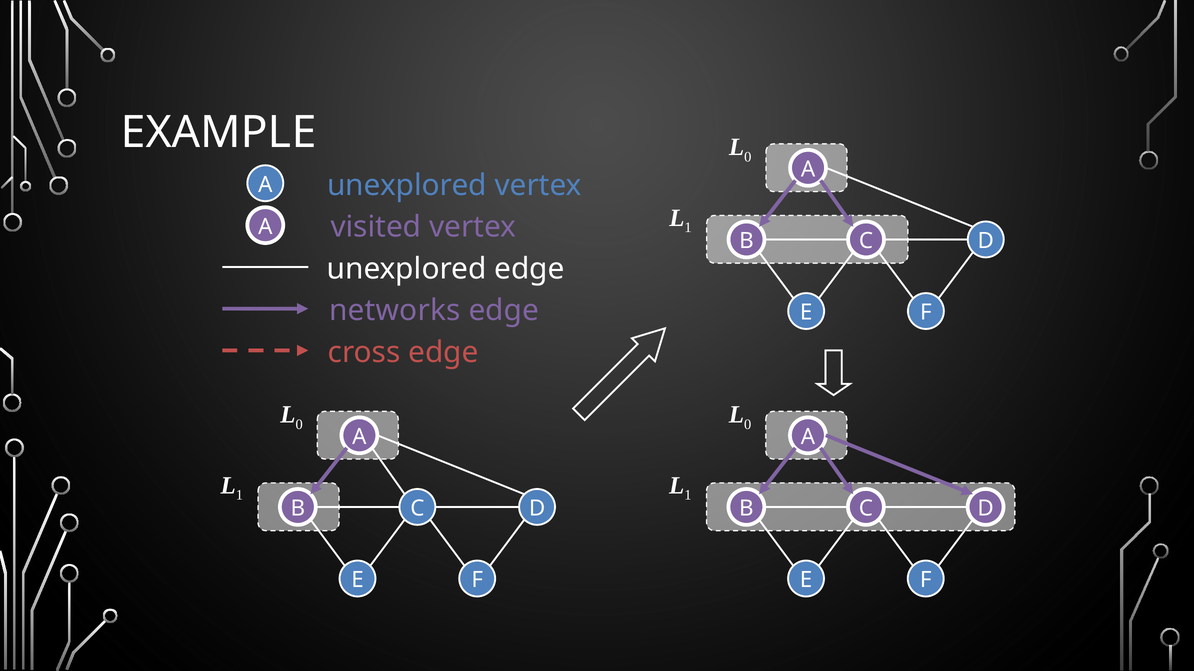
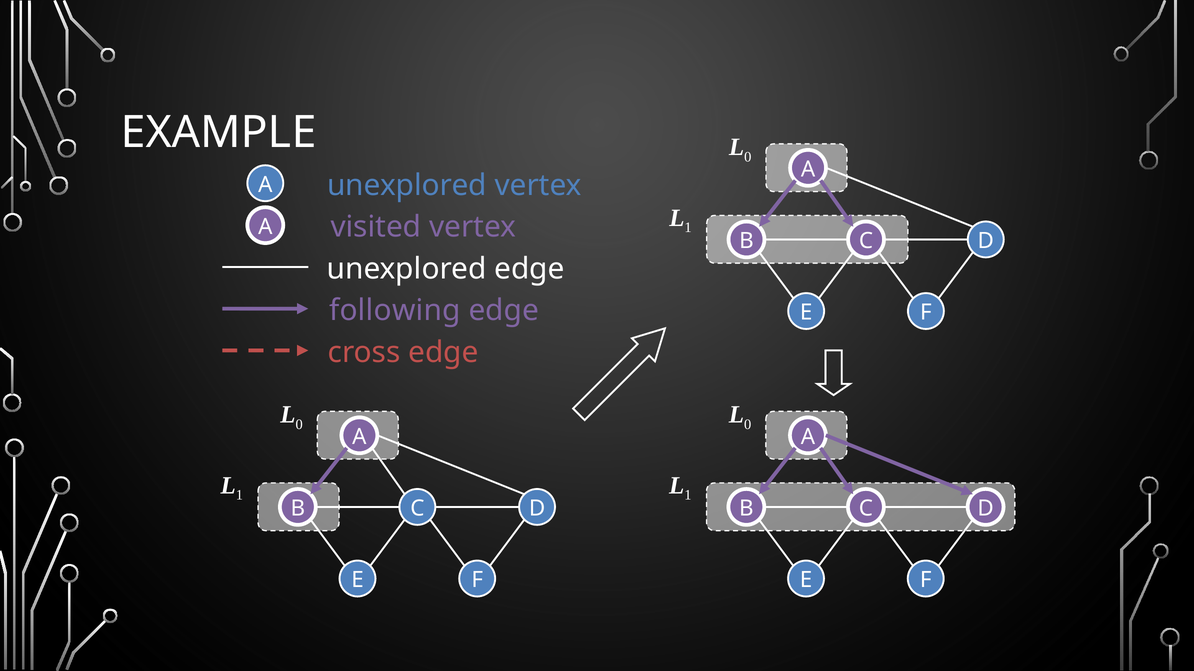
networks: networks -> following (395, 311)
